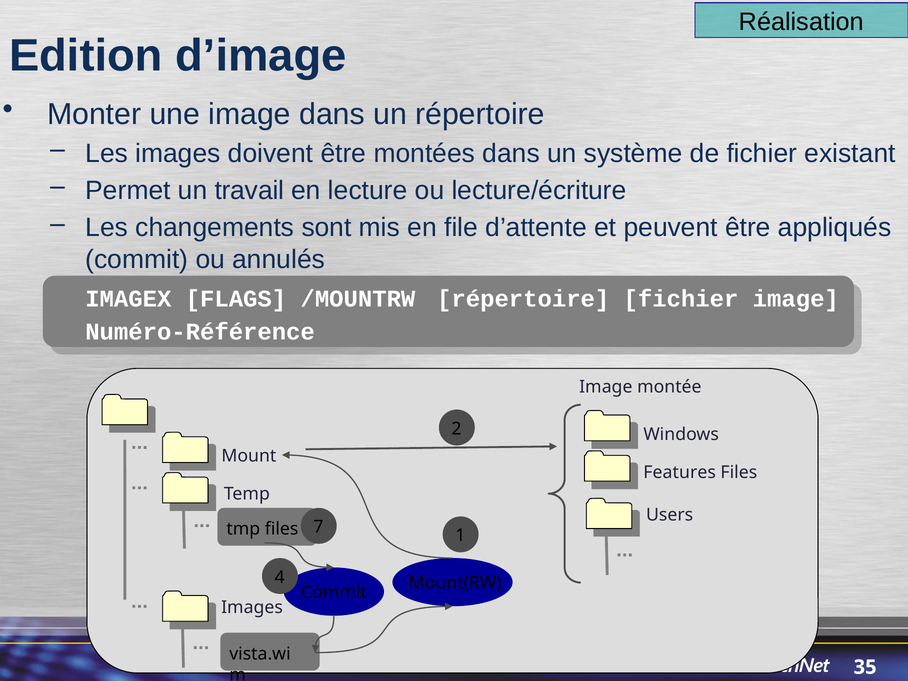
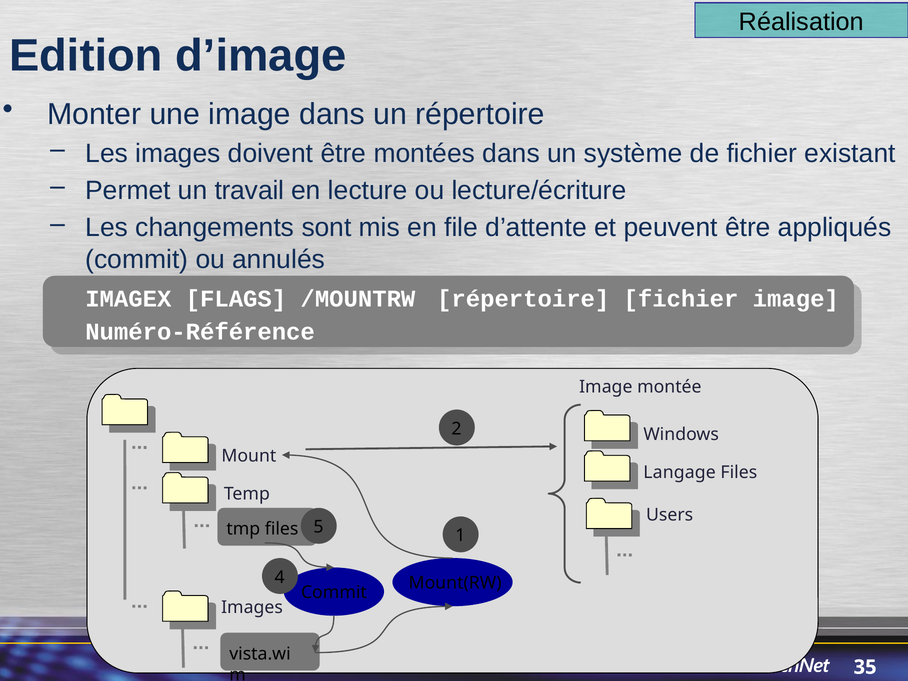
Features: Features -> Langage (680, 472)
7: 7 -> 5 (318, 527)
